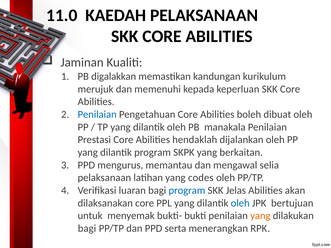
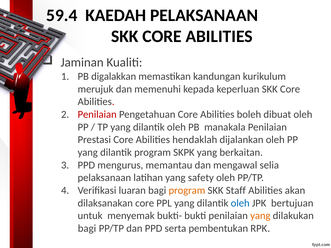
11.0: 11.0 -> 59.4 (62, 15)
Penilaian colour: blue -> red (97, 114)
codes: codes -> safety (201, 178)
program colour: blue -> orange (187, 191)
Jelas: Jelas -> Staff (236, 191)
menerangkan: menerangkan -> pembentukan (218, 229)
